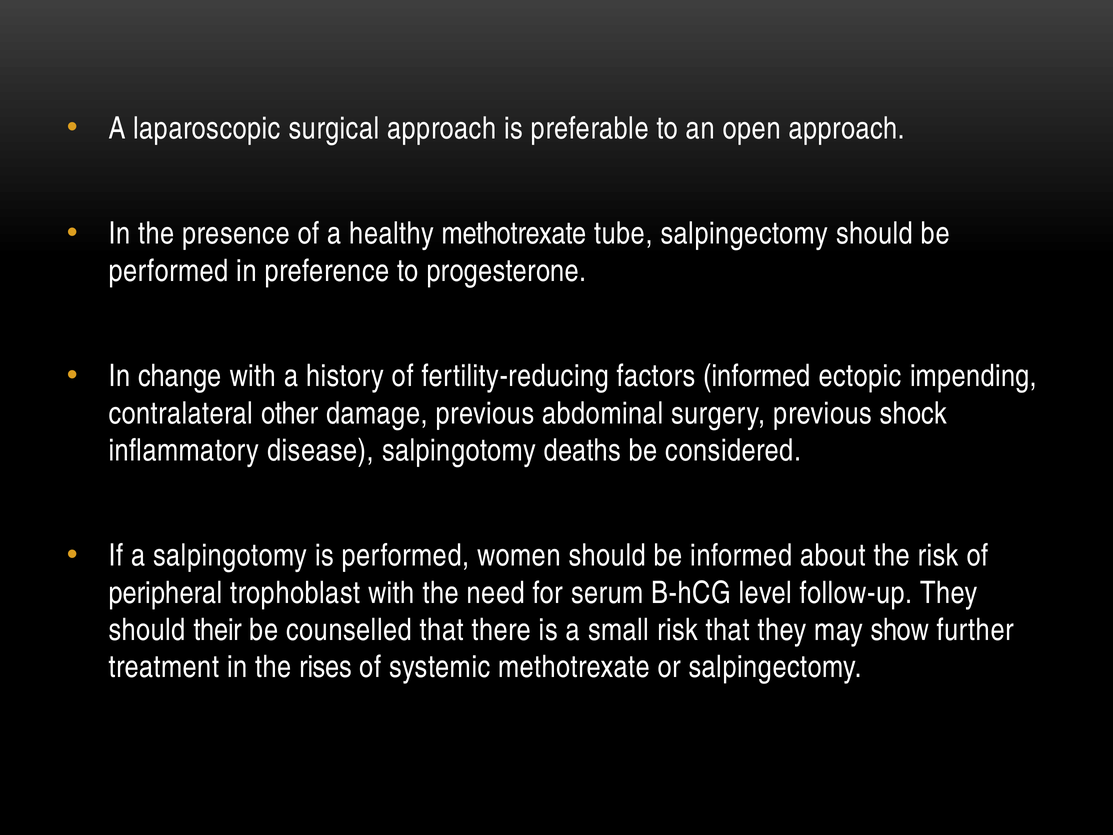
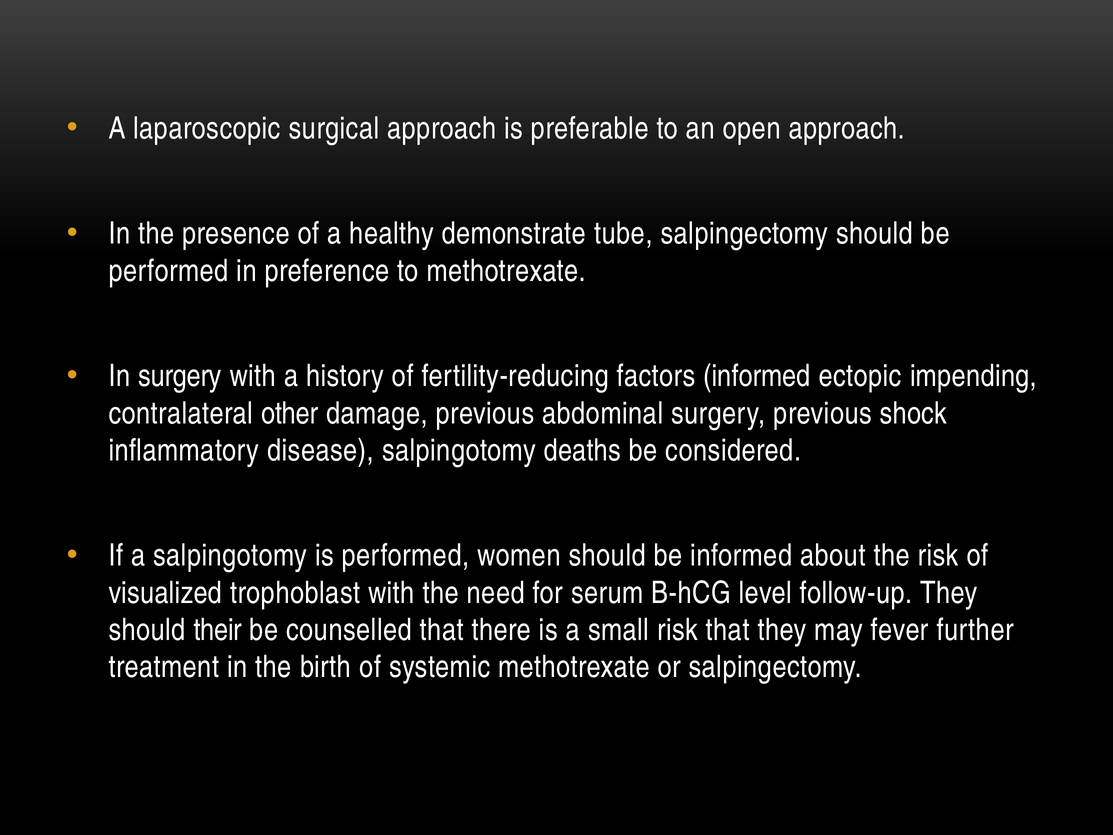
healthy methotrexate: methotrexate -> demonstrate (514, 234)
to progesterone: progesterone -> methotrexate (506, 271)
In change: change -> surgery (180, 376)
peripheral: peripheral -> visualized (165, 593)
show: show -> fever (900, 630)
rises: rises -> birth (325, 667)
